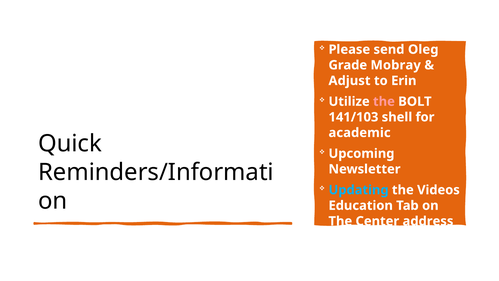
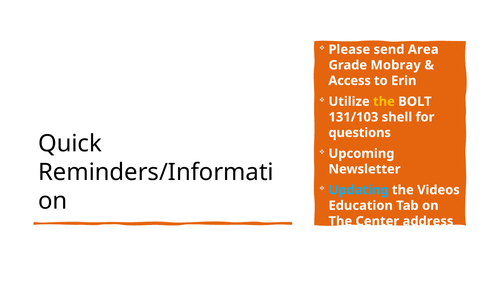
Oleg: Oleg -> Area (423, 49)
Adjust: Adjust -> Access (350, 81)
the colour: pink -> yellow (384, 101)
141/103: 141/103 -> 131/103 (353, 117)
academic: academic -> questions (360, 133)
